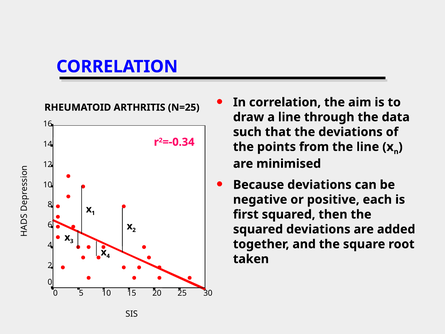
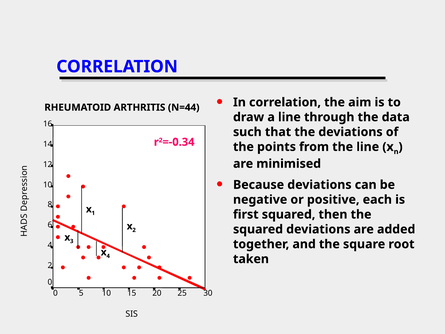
N=25: N=25 -> N=44 (184, 107)
